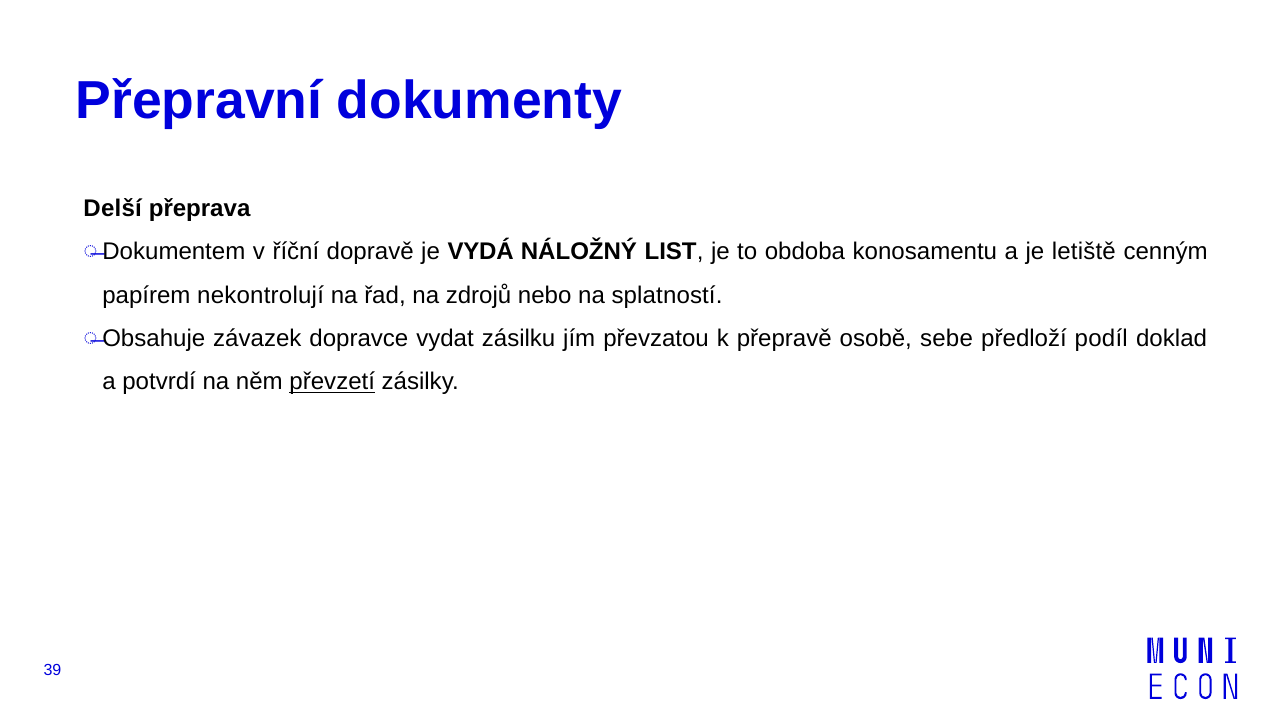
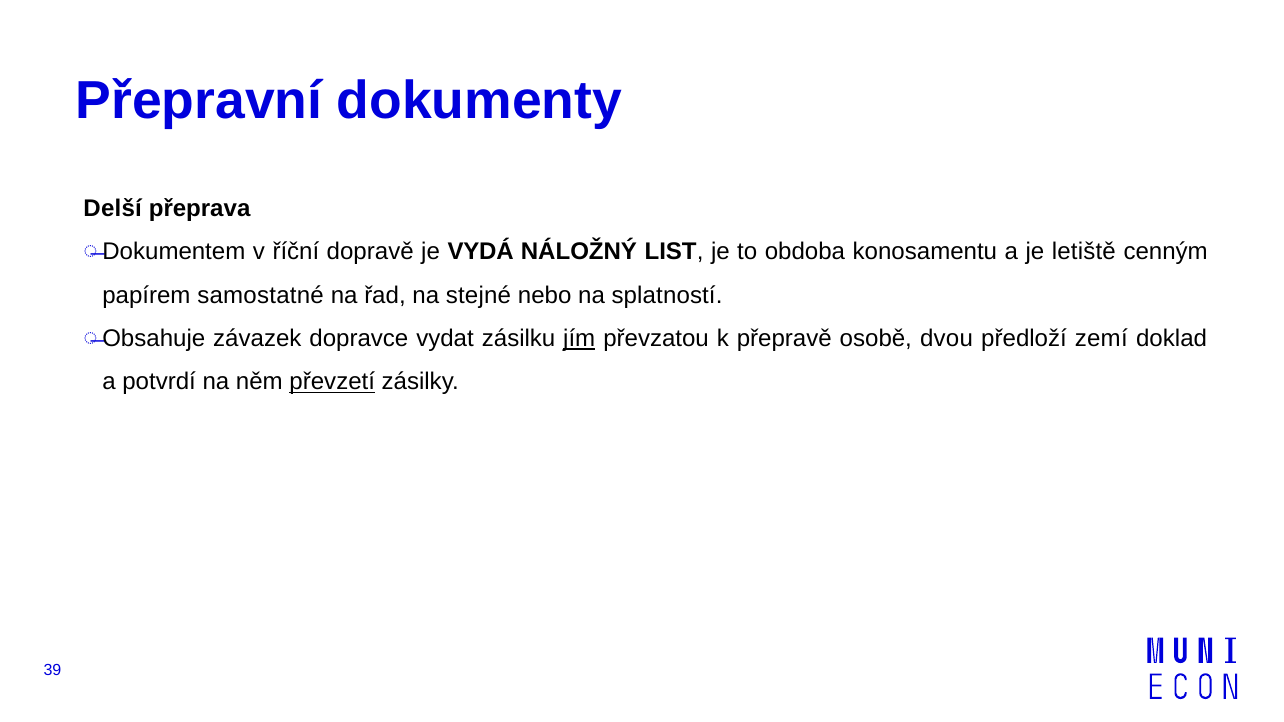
nekontrolují: nekontrolují -> samostatné (261, 295)
zdrojů: zdrojů -> stejné (478, 295)
jím underline: none -> present (579, 339)
sebe: sebe -> dvou (946, 339)
podíl: podíl -> zemí (1101, 339)
